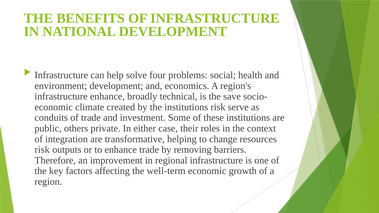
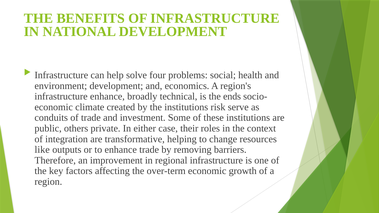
save: save -> ends (232, 97)
risk: risk -> like (42, 150)
well-term: well-term -> over-term (166, 171)
